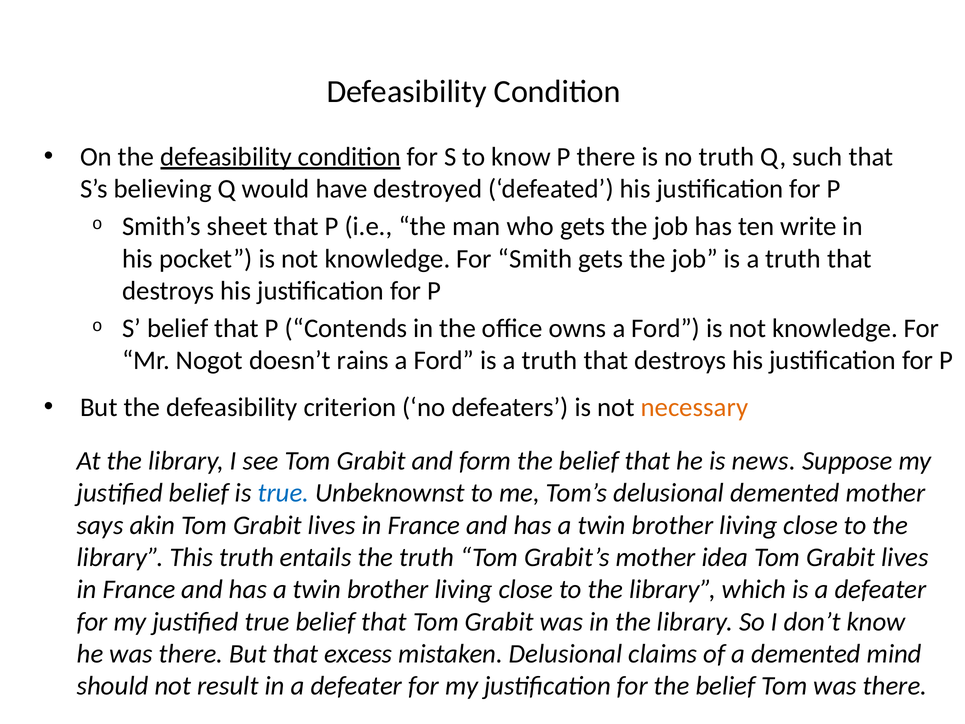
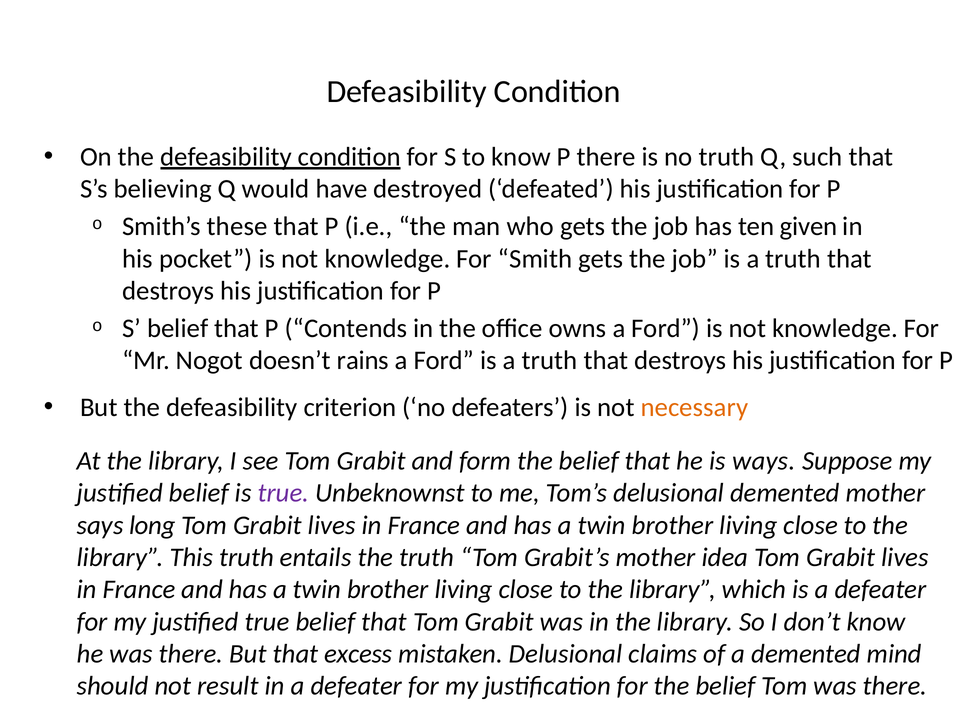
sheet: sheet -> these (237, 226)
write: write -> given (809, 226)
news: news -> ways (764, 461)
true colour: blue -> purple (283, 493)
akin: akin -> long (152, 525)
